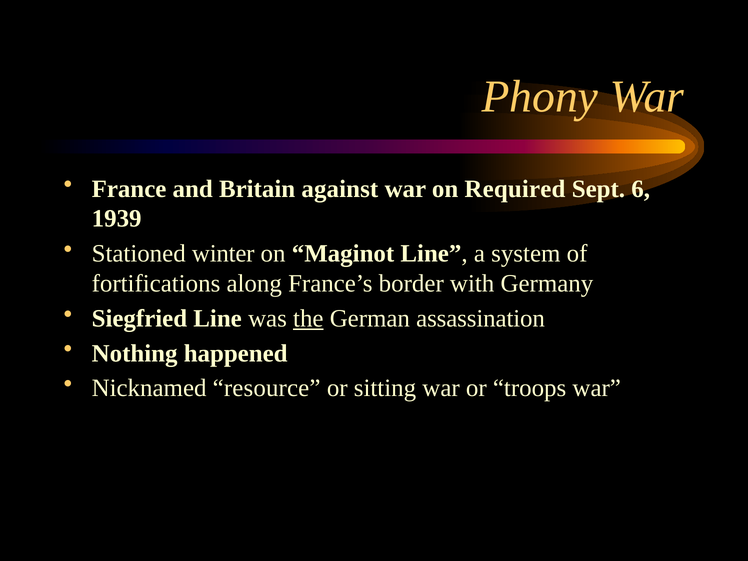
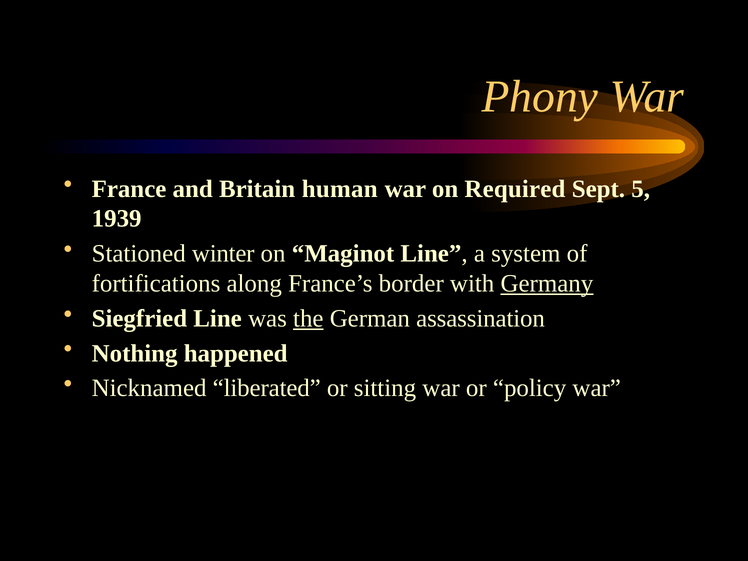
against: against -> human (340, 189)
6: 6 -> 5 (641, 189)
Germany underline: none -> present (547, 284)
resource: resource -> liberated (267, 388)
troops: troops -> policy (530, 388)
